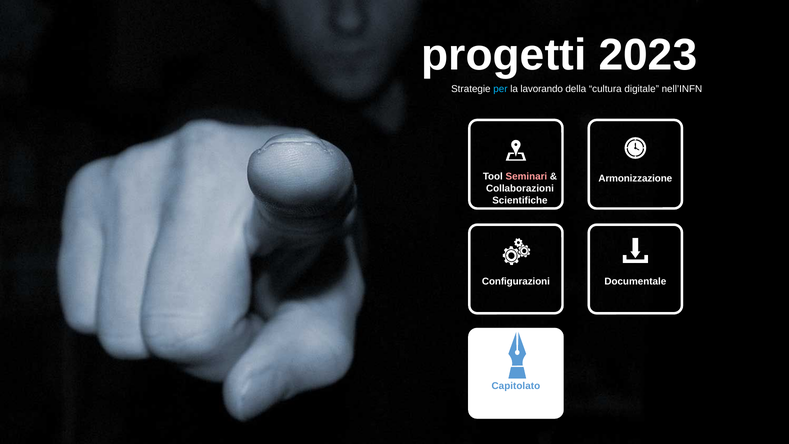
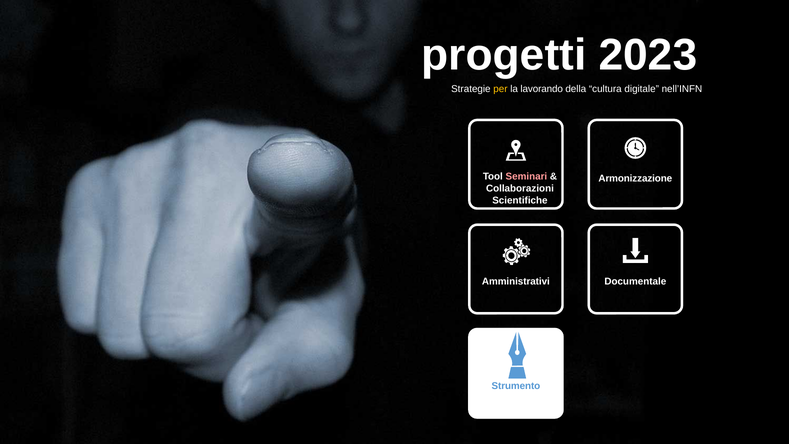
per colour: light blue -> yellow (500, 89)
Configurazioni: Configurazioni -> Amministrativi (516, 281)
Capitolato: Capitolato -> Strumento (516, 386)
